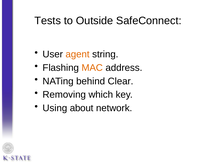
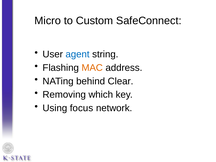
Tests: Tests -> Micro (48, 21)
Outside: Outside -> Custom (95, 21)
agent colour: orange -> blue (78, 54)
about: about -> focus (82, 108)
